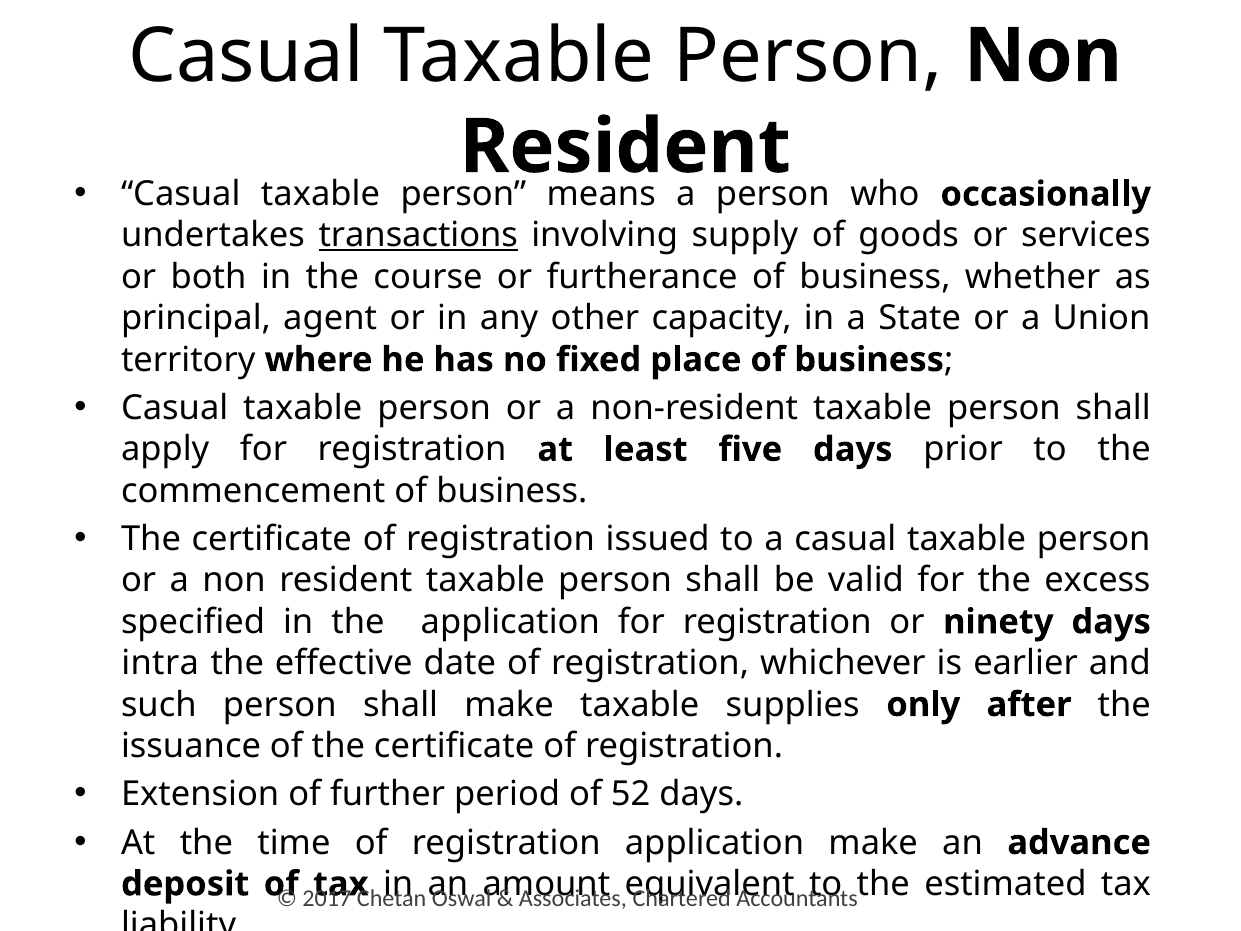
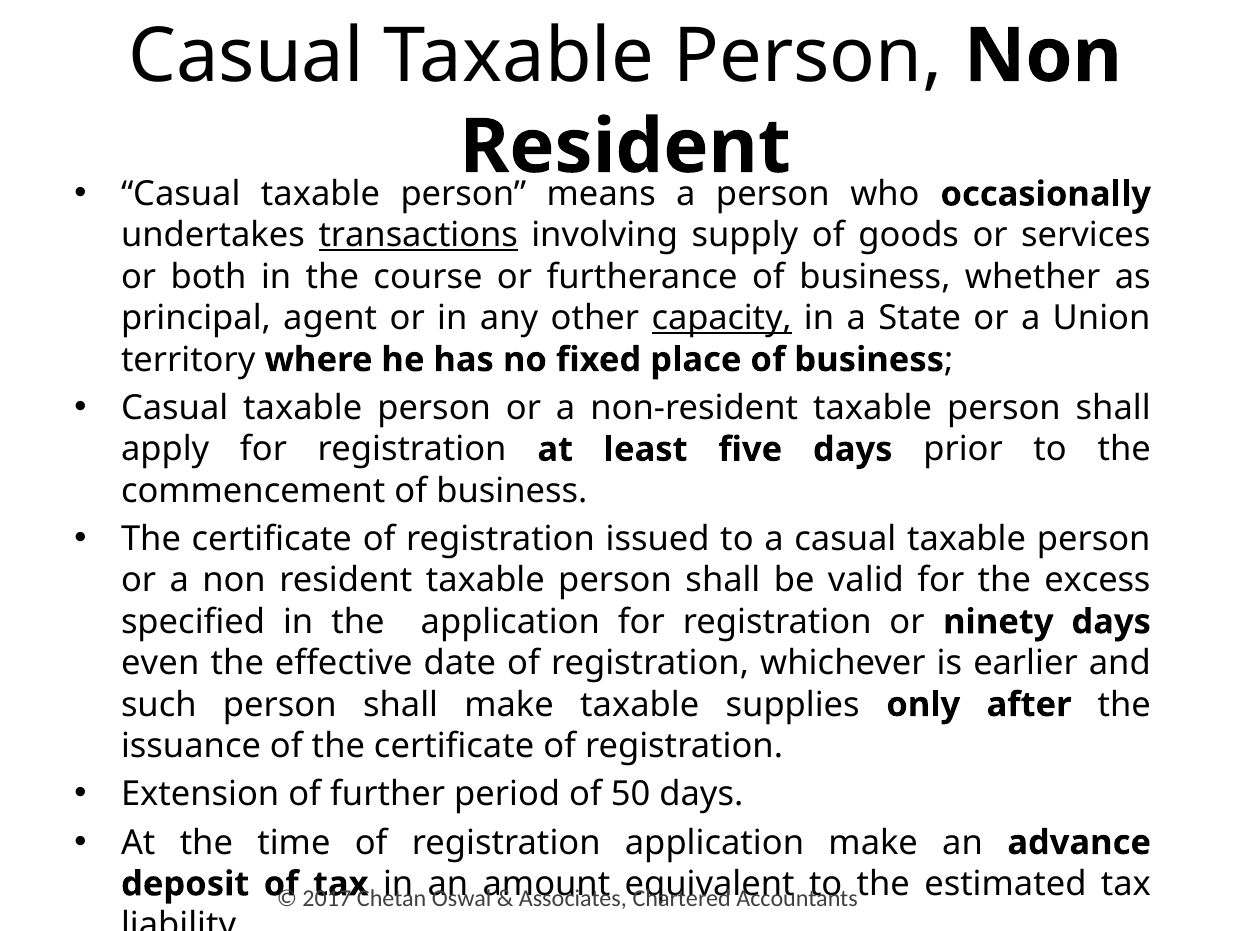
capacity underline: none -> present (722, 318)
intra: intra -> even (160, 663)
52: 52 -> 50 (631, 794)
